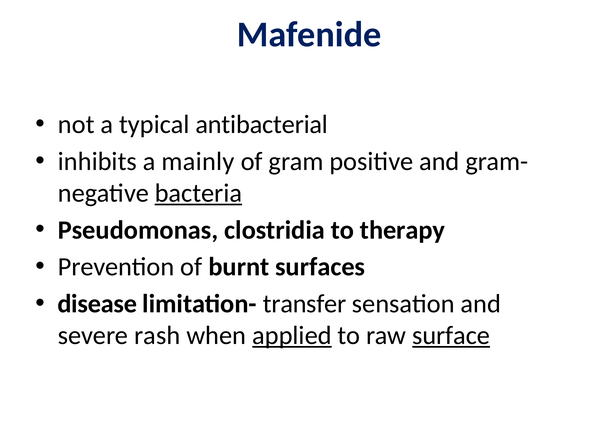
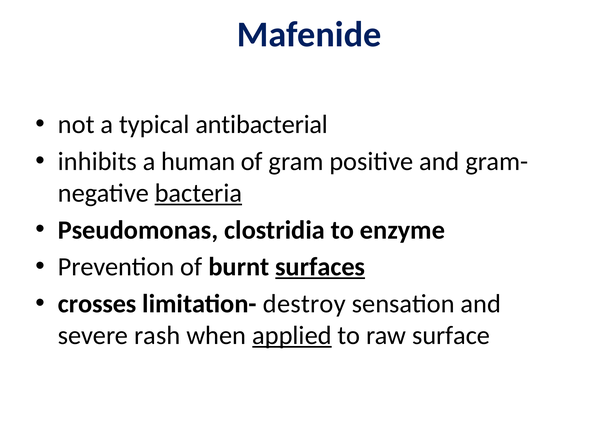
mainly: mainly -> human (198, 162)
therapy: therapy -> enzyme (402, 230)
surfaces underline: none -> present (320, 267)
disease: disease -> crosses (97, 304)
transfer: transfer -> destroy (304, 304)
surface underline: present -> none (451, 336)
